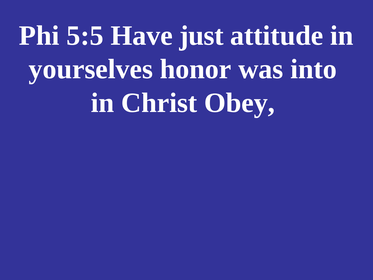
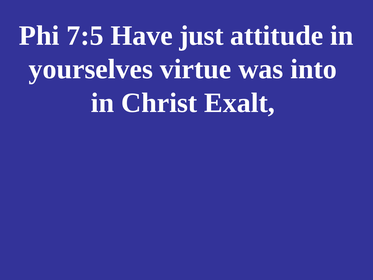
5:5: 5:5 -> 7:5 (85, 36)
honor: honor -> virtue (196, 69)
Obey: Obey -> Exalt (240, 103)
